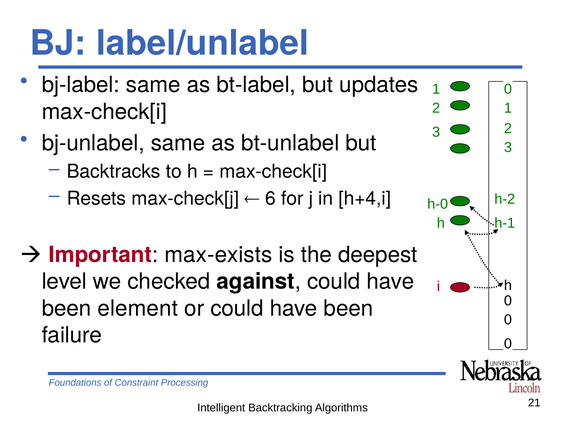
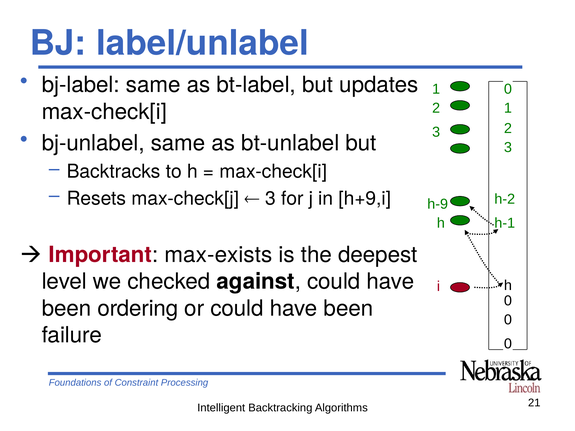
6: 6 -> 3 (271, 198)
h+4,i: h+4,i -> h+9,i (365, 198)
h-0: h-0 -> h-9 (438, 204)
element: element -> ordering (138, 309)
